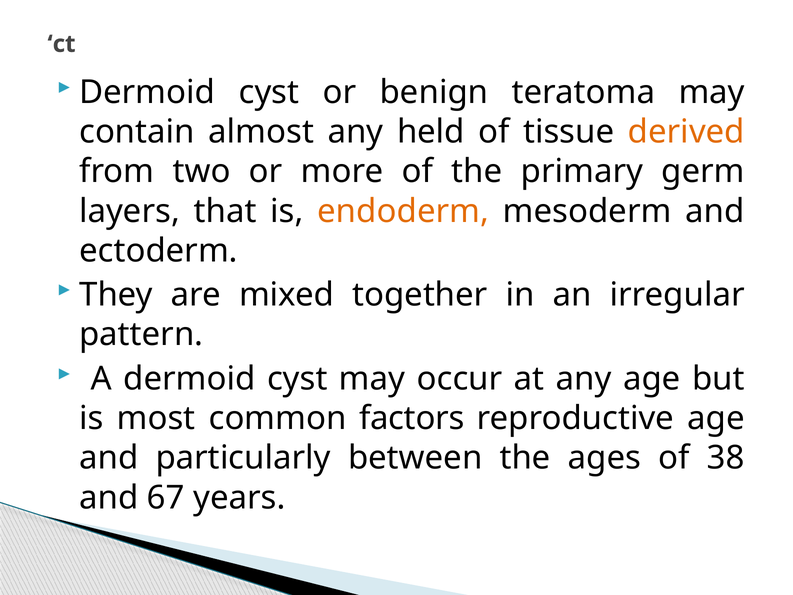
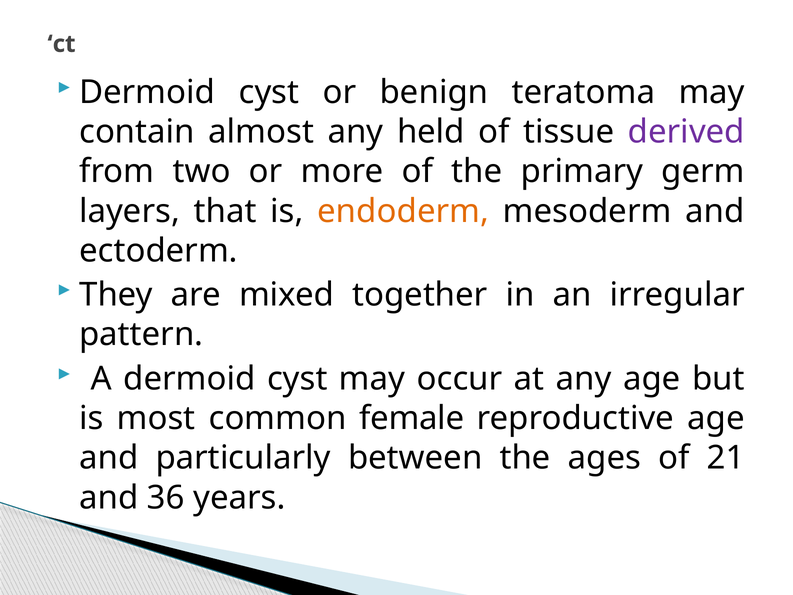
derived colour: orange -> purple (686, 132)
factors: factors -> female (412, 418)
38: 38 -> 21 (726, 458)
67: 67 -> 36 (166, 497)
